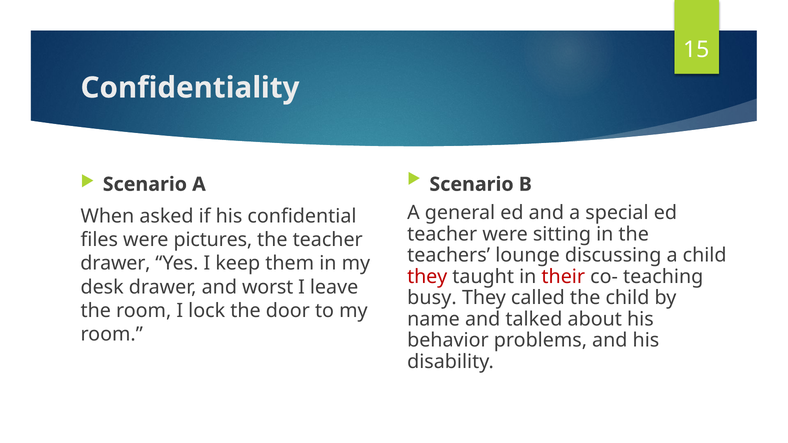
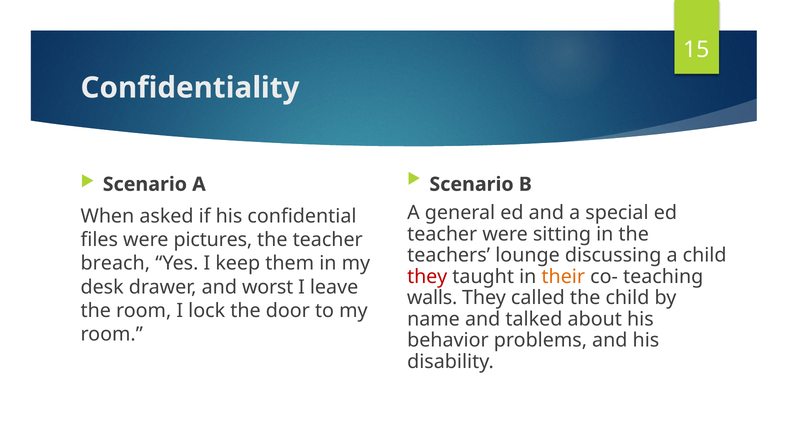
drawer: drawer -> breach (115, 264)
their colour: red -> orange (563, 277)
busy: busy -> walls (432, 298)
